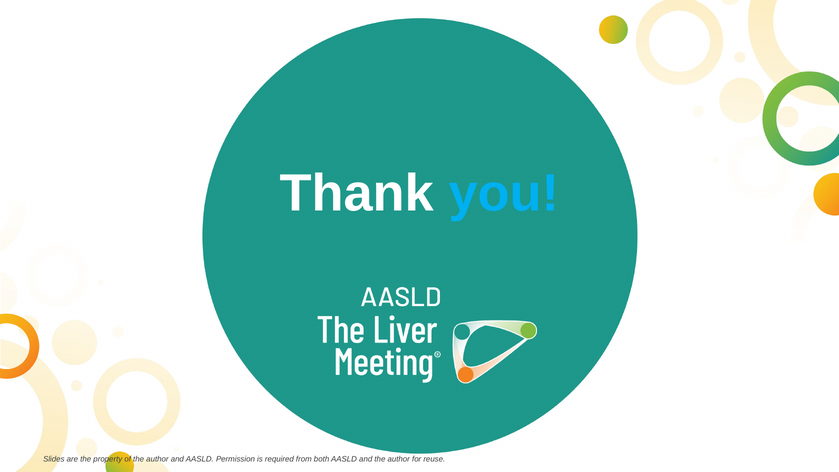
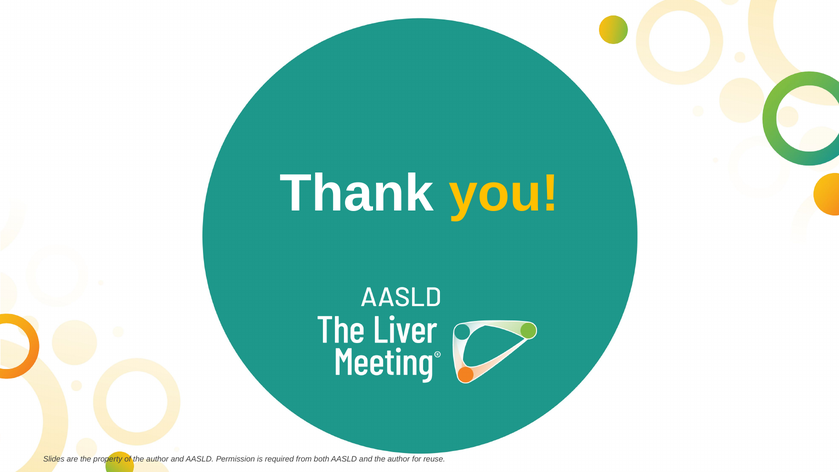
you colour: light blue -> yellow (504, 194)
